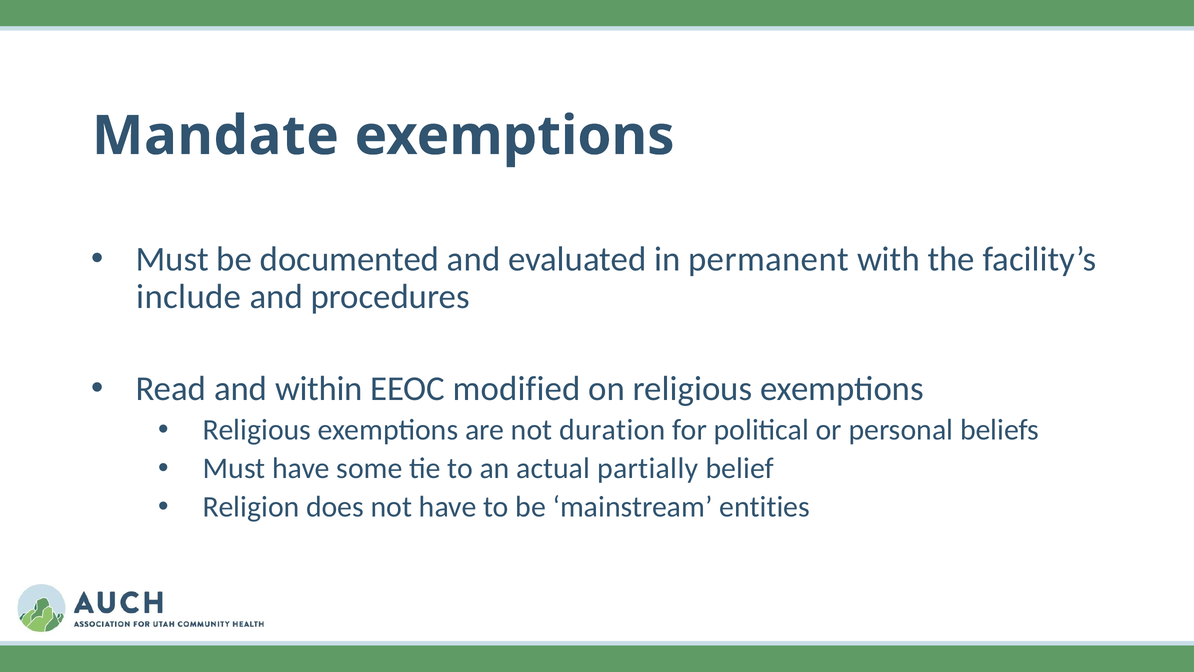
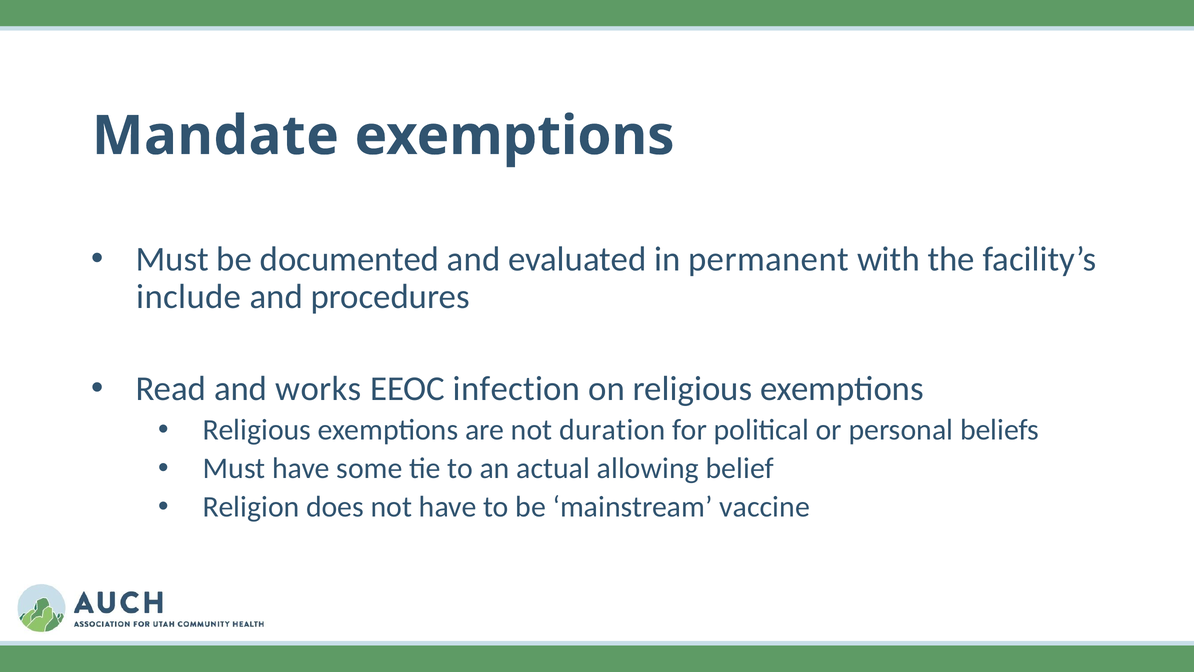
within: within -> works (318, 389)
modified: modified -> infection (517, 389)
partially: partially -> allowing (648, 468)
entities: entities -> vaccine (765, 507)
